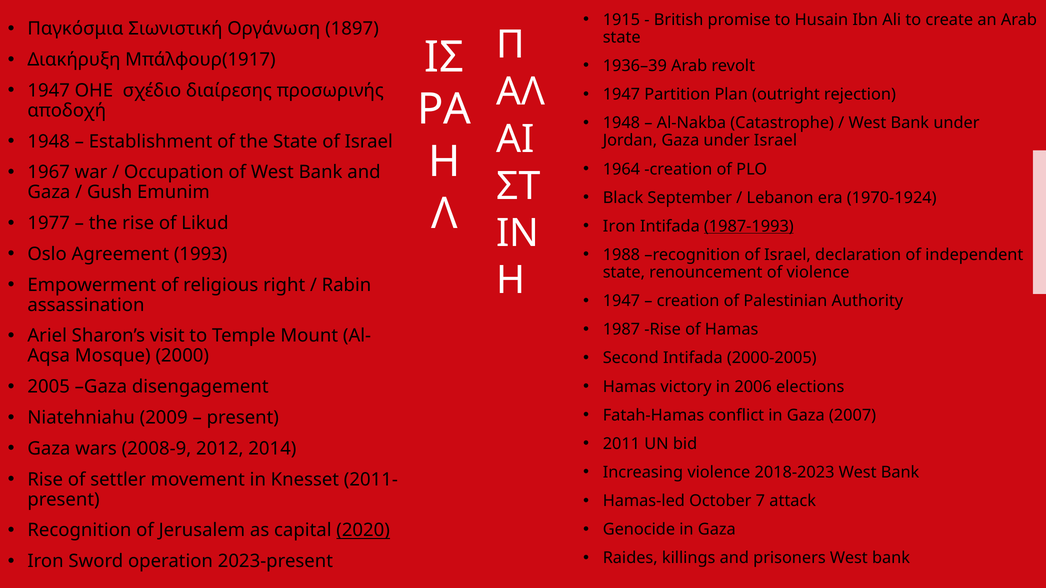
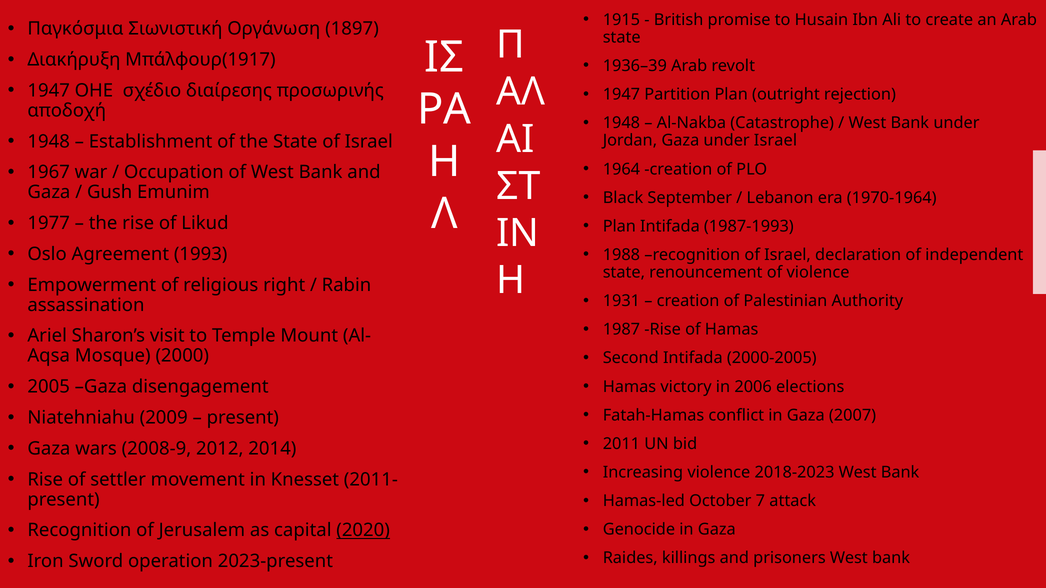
1970-1924: 1970-1924 -> 1970-1964 (892, 198)
Iron: Iron -> Plan (619, 226)
1987-1993 underline: present -> none (749, 226)
1947: 1947 -> 1931 (621, 301)
